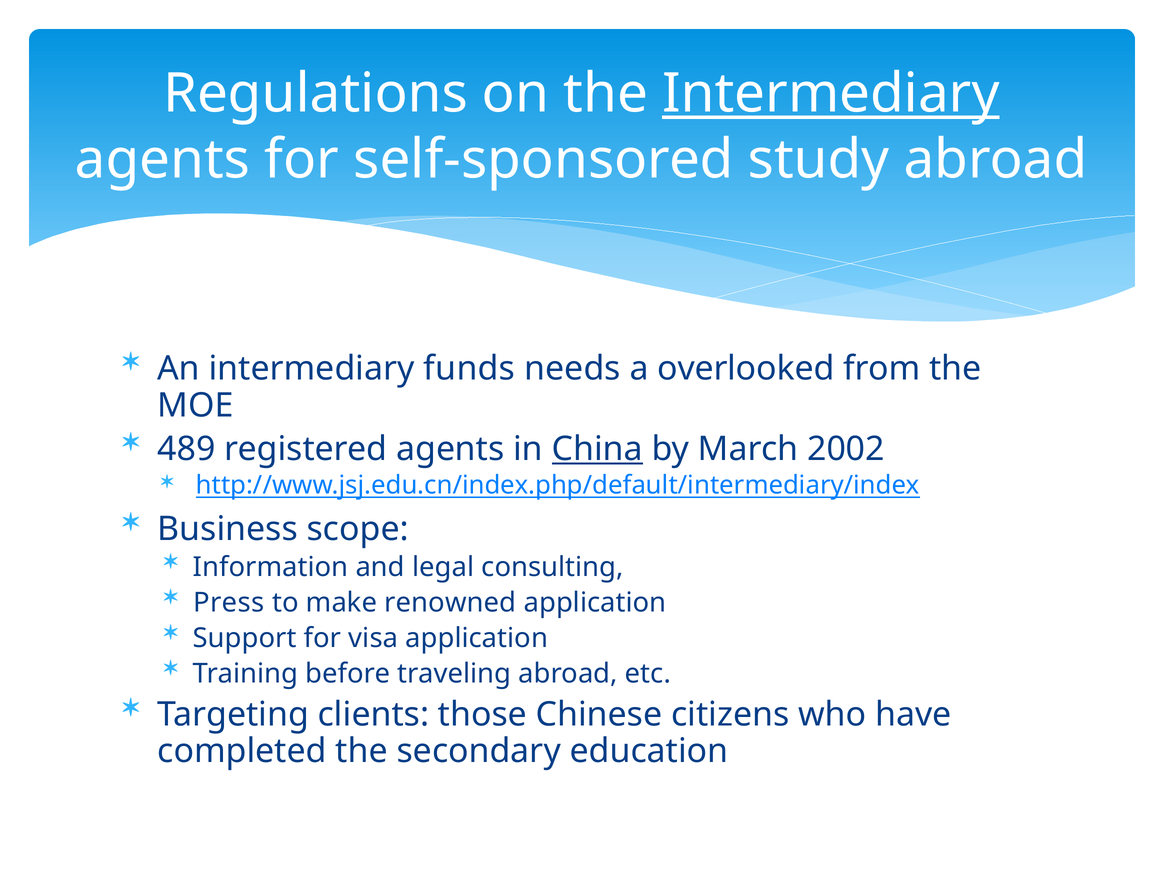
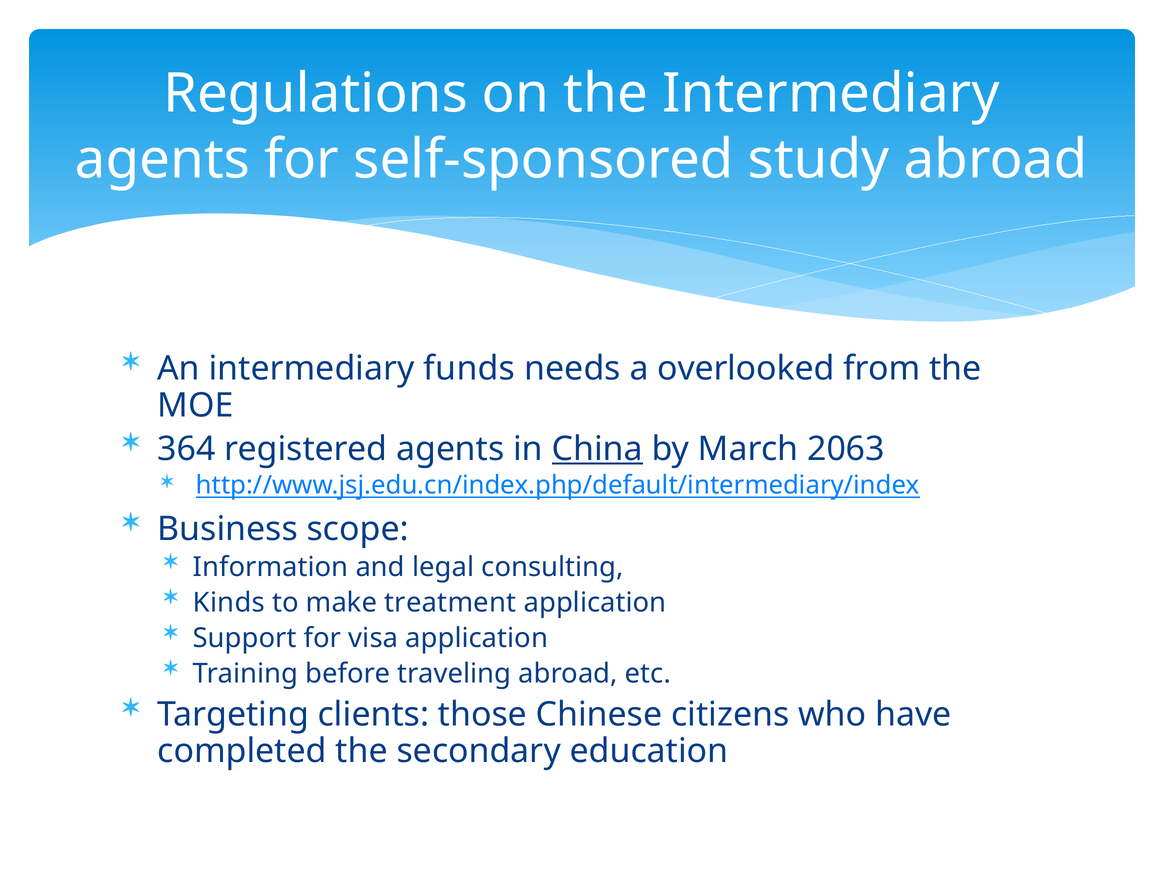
Intermediary underline: present -> none (831, 94)
489: 489 -> 364 (187, 449)
2002: 2002 -> 2063 (846, 449)
Press: Press -> Kinds (229, 603)
renowned: renowned -> treatment (450, 603)
